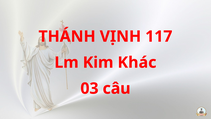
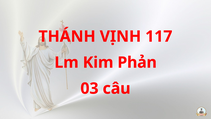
Khác: Khác -> Phản (137, 62)
